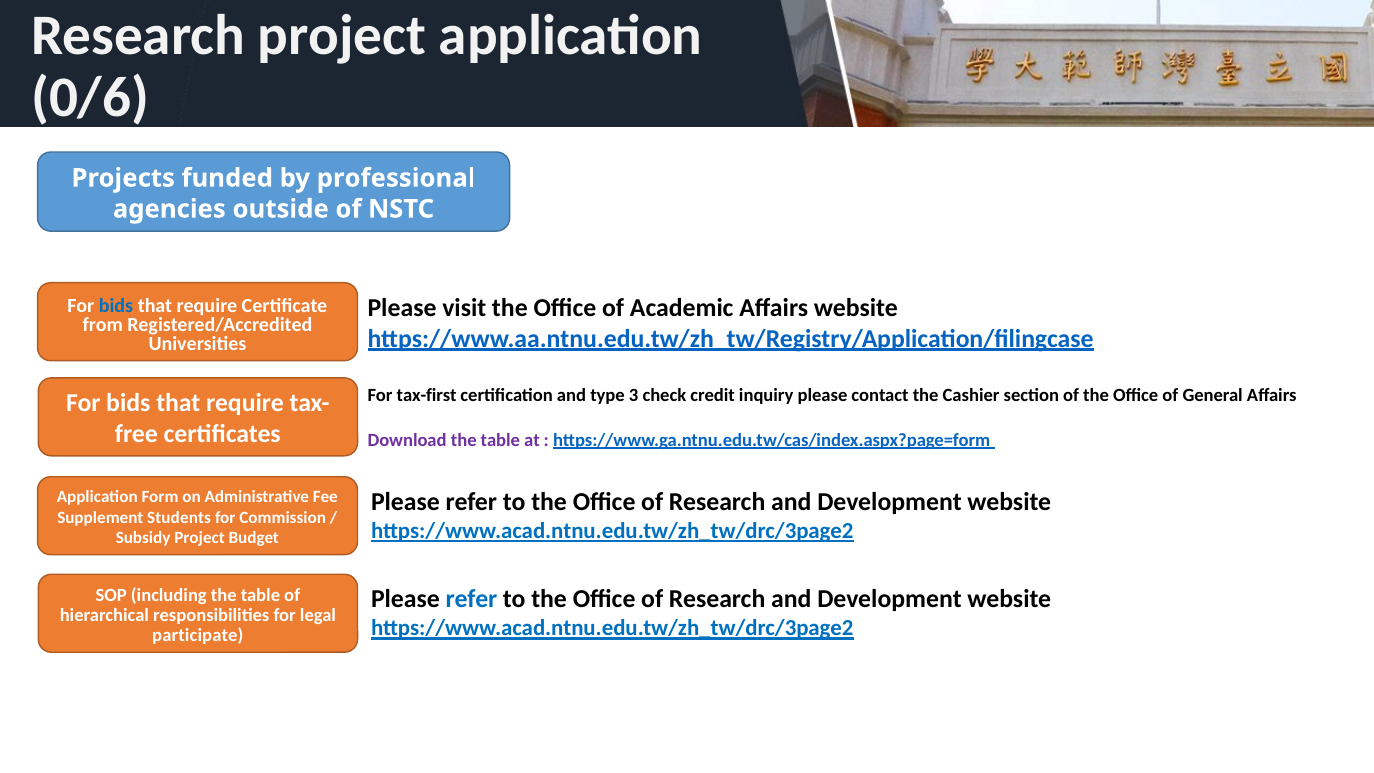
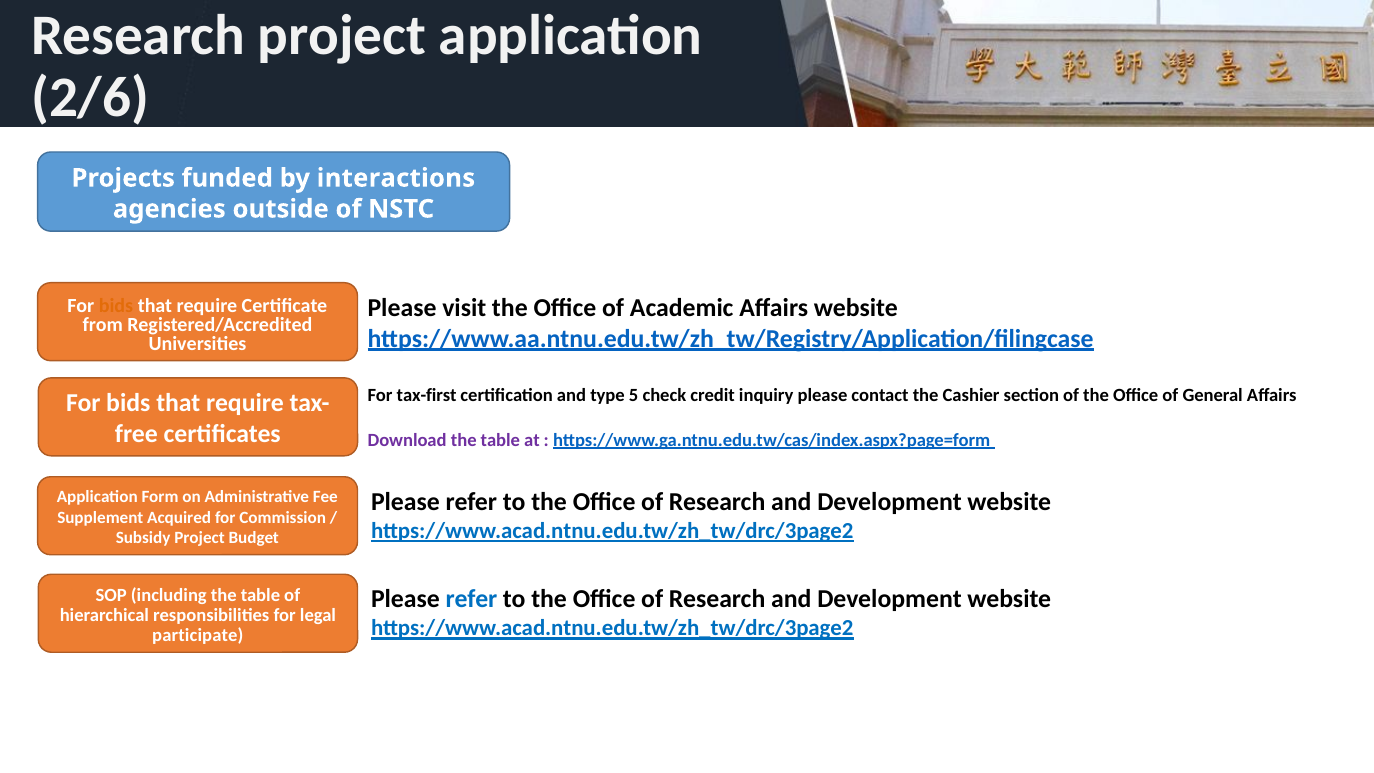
0/6: 0/6 -> 2/6 (90, 97)
professional: professional -> interactions (396, 178)
bids colour: blue -> orange (116, 305)
3: 3 -> 5 (634, 395)
Students: Students -> Acquired (179, 518)
